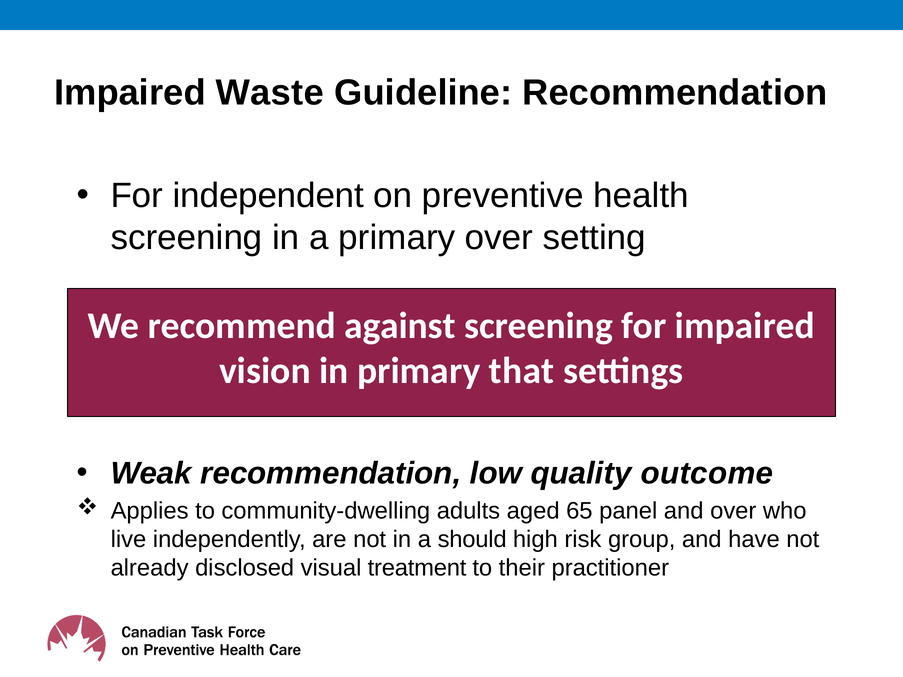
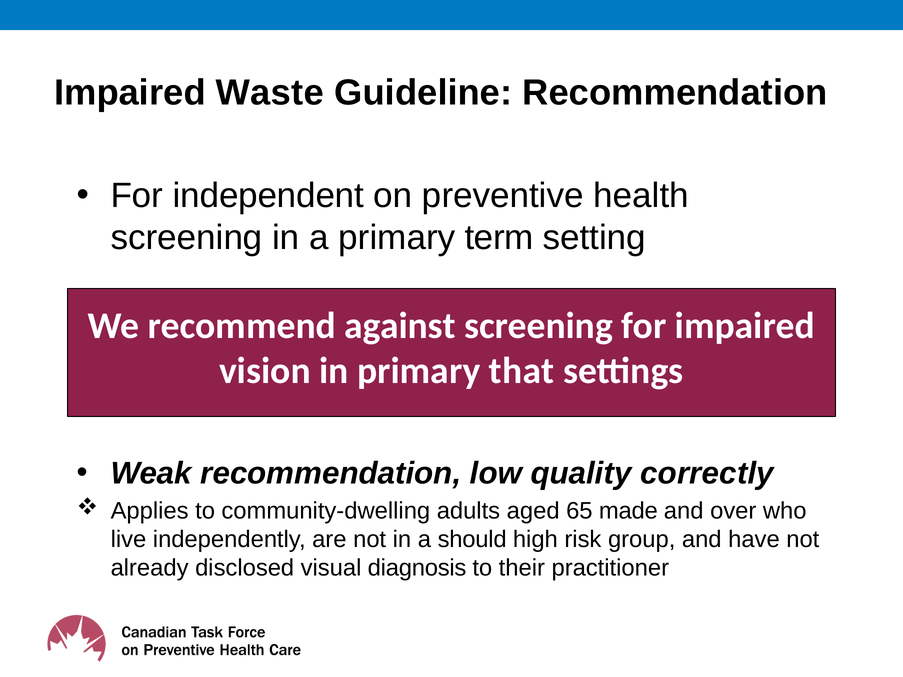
primary over: over -> term (499, 238)
outcome: outcome -> correctly (707, 474)
panel: panel -> made (628, 511)
treatment: treatment -> diagnosis (417, 568)
